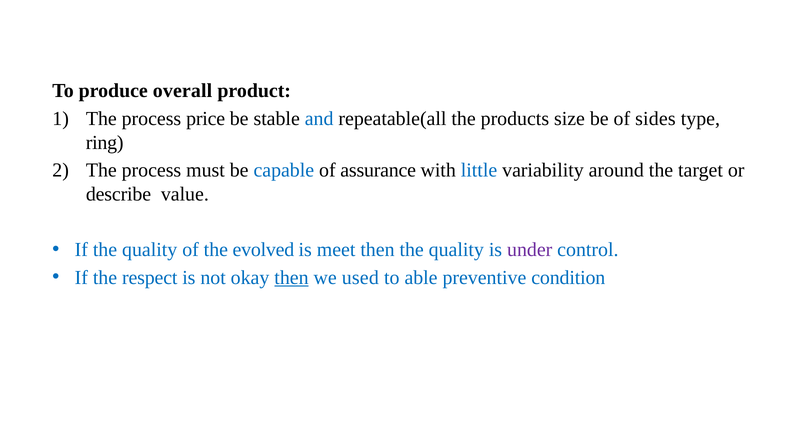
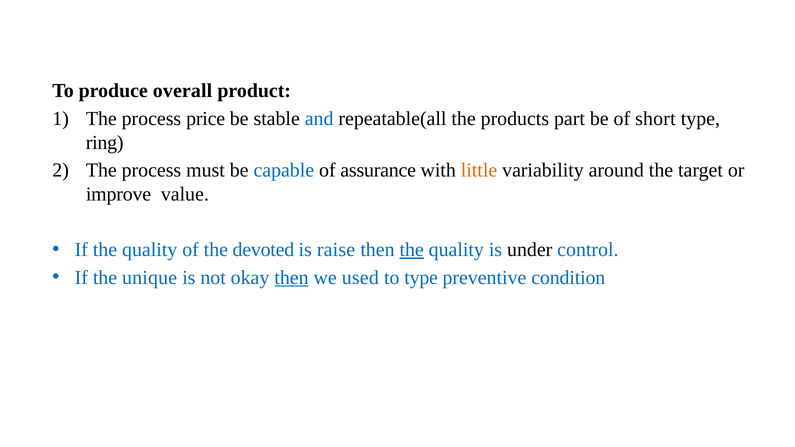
size: size -> part (569, 119)
sides: sides -> short (655, 119)
little colour: blue -> orange (479, 170)
describe: describe -> improve (119, 194)
evolved: evolved -> devoted (263, 250)
meet: meet -> raise (336, 250)
the underline: none -> present (412, 250)
under colour: purple -> black (530, 250)
respect: respect -> unique (150, 278)
to able: able -> type (421, 278)
